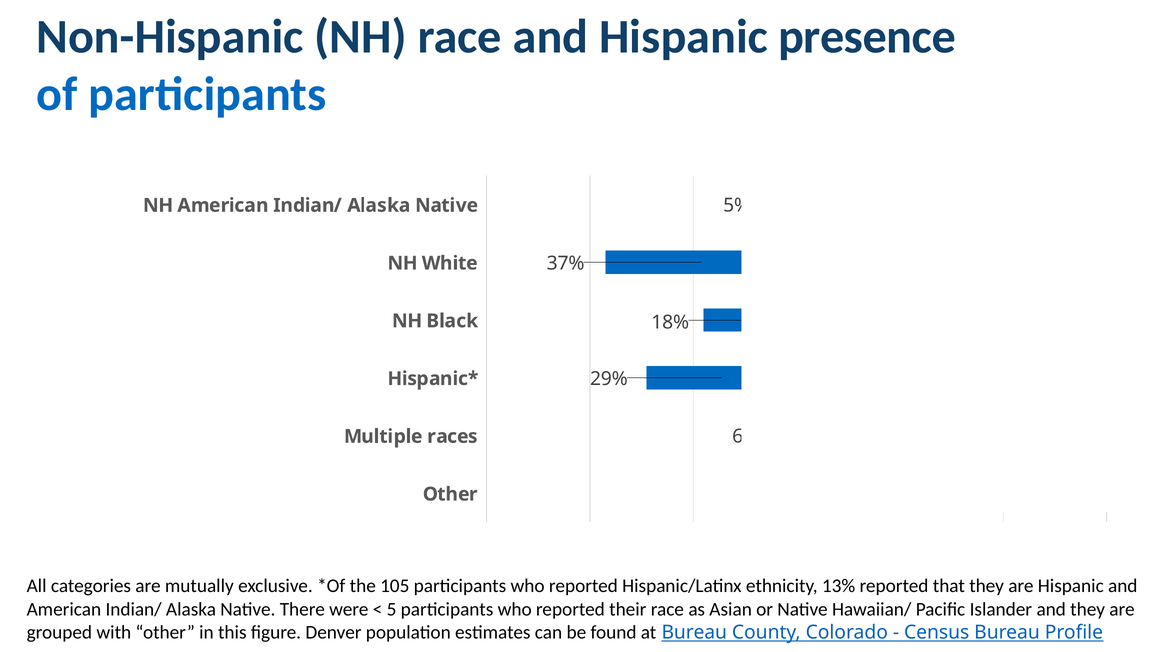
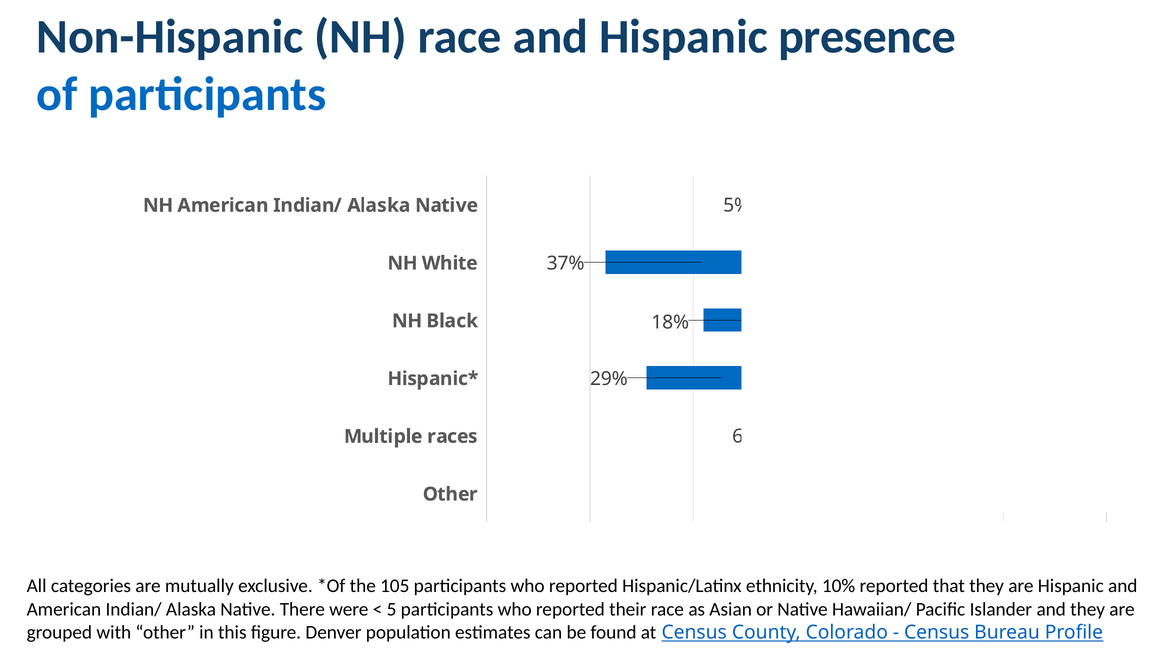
13%: 13% -> 10% (839, 586)
at Bureau: Bureau -> Census (694, 632)
